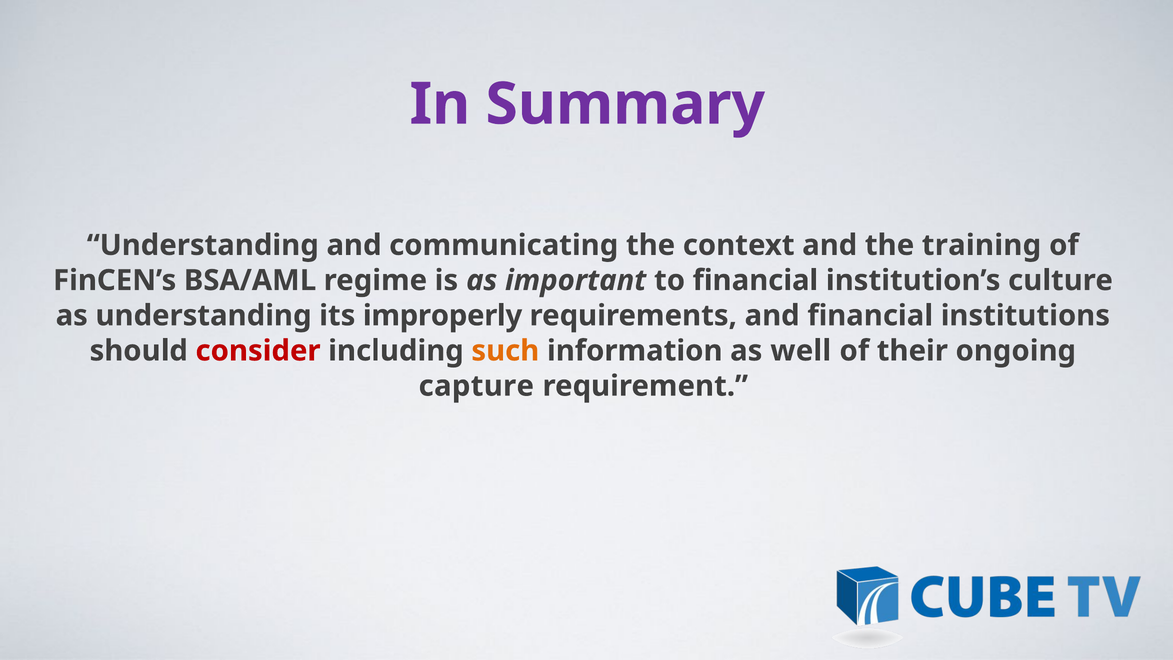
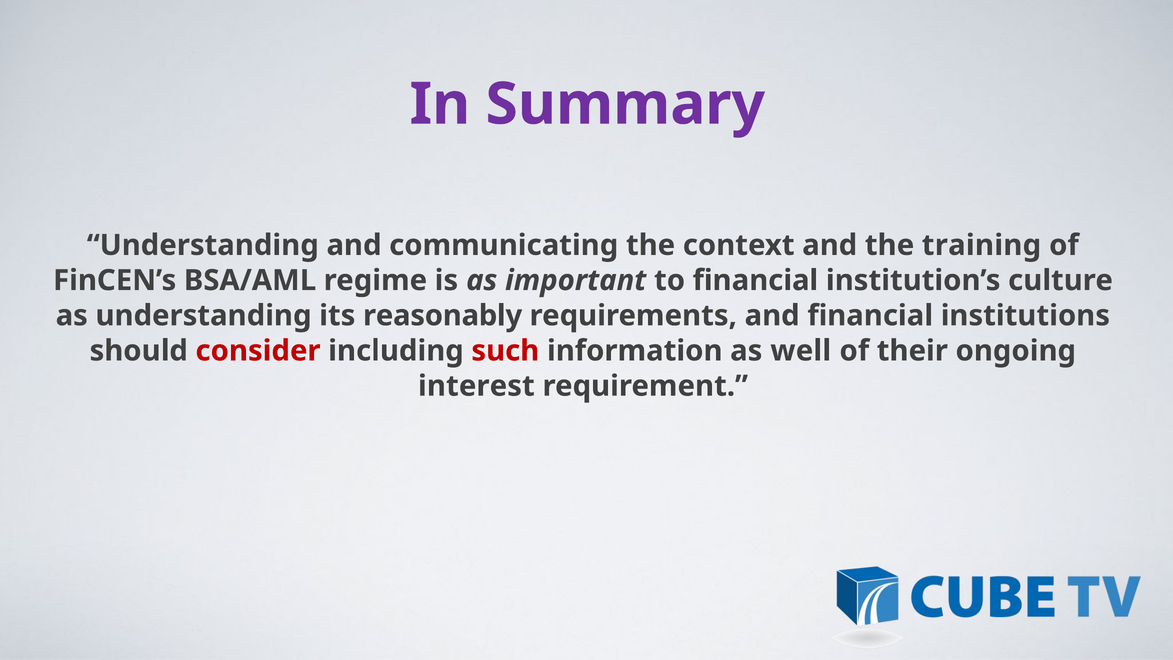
improperly: improperly -> reasonably (443, 316)
such colour: orange -> red (505, 351)
capture: capture -> interest (476, 386)
